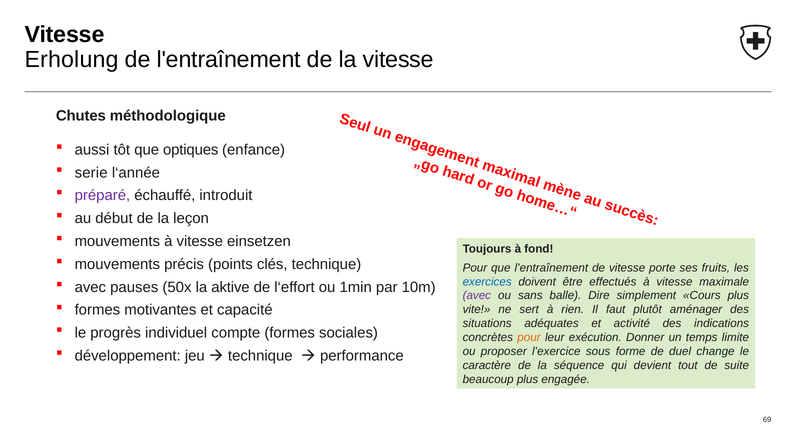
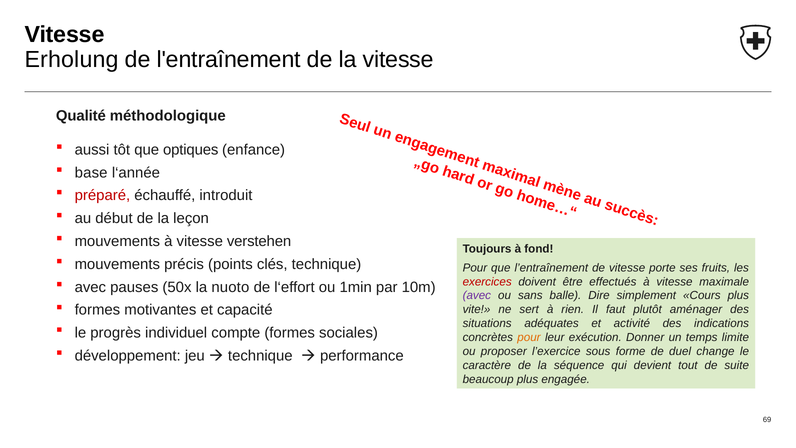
Chutes: Chutes -> Qualité (81, 116)
serie: serie -> base (91, 173)
préparé colour: purple -> red (102, 195)
einsetzen: einsetzen -> verstehen (259, 241)
exercices colour: blue -> red (487, 282)
aktive: aktive -> nuoto (230, 287)
